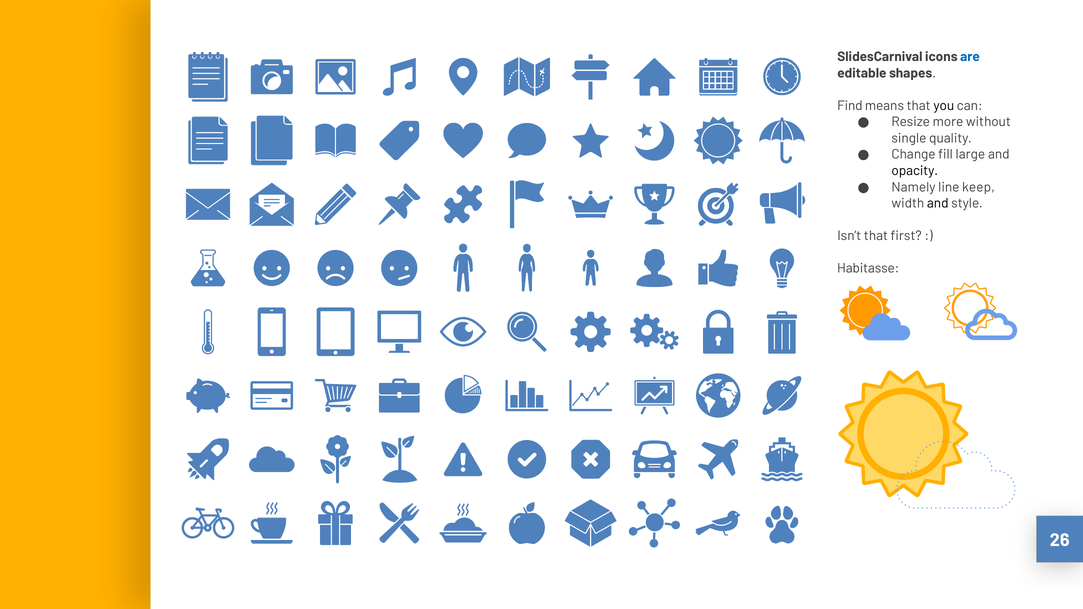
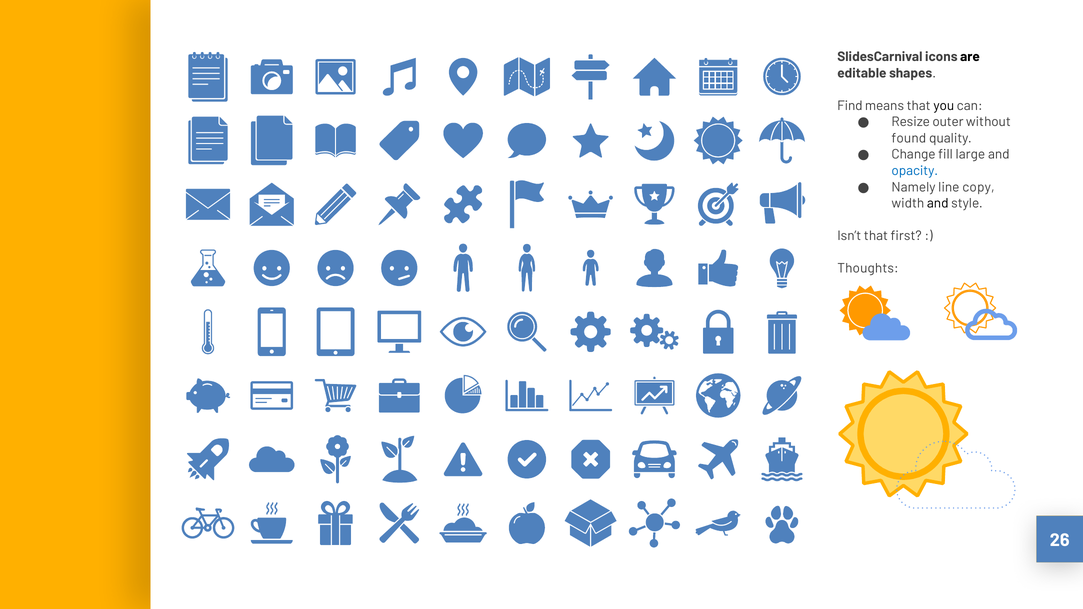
are colour: blue -> black (970, 57)
more: more -> outer (948, 122)
single: single -> found (909, 138)
opacity colour: black -> blue (915, 171)
keep: keep -> copy (978, 187)
Habitasse: Habitasse -> Thoughts (868, 269)
